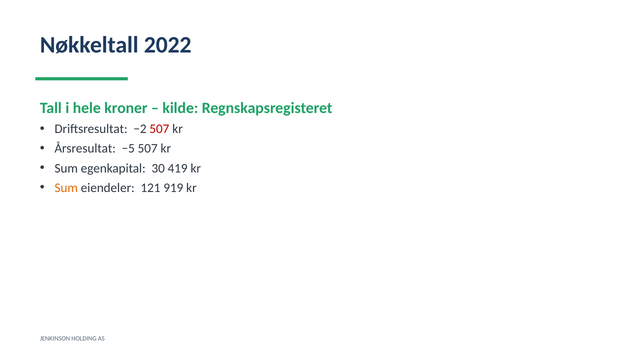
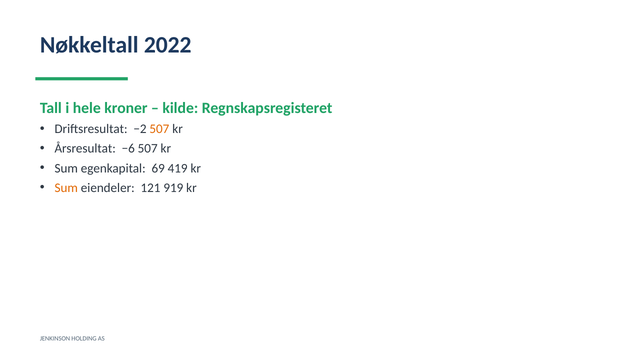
507 colour: red -> orange (159, 129)
−5: −5 -> −6 (128, 149)
30: 30 -> 69 (158, 168)
